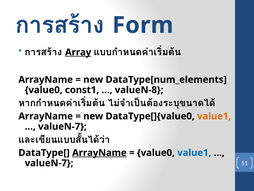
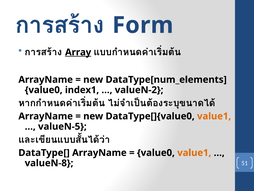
const1: const1 -> index1 (82, 90)
valueN-8: valueN-8 -> valueN-2 (139, 90)
valueN-7: valueN-7 -> valueN-5 (62, 126)
ArrayName underline: present -> none (99, 152)
value1 colour: blue -> orange (194, 152)
valueN-7: valueN-7 -> valueN-8 (49, 163)
